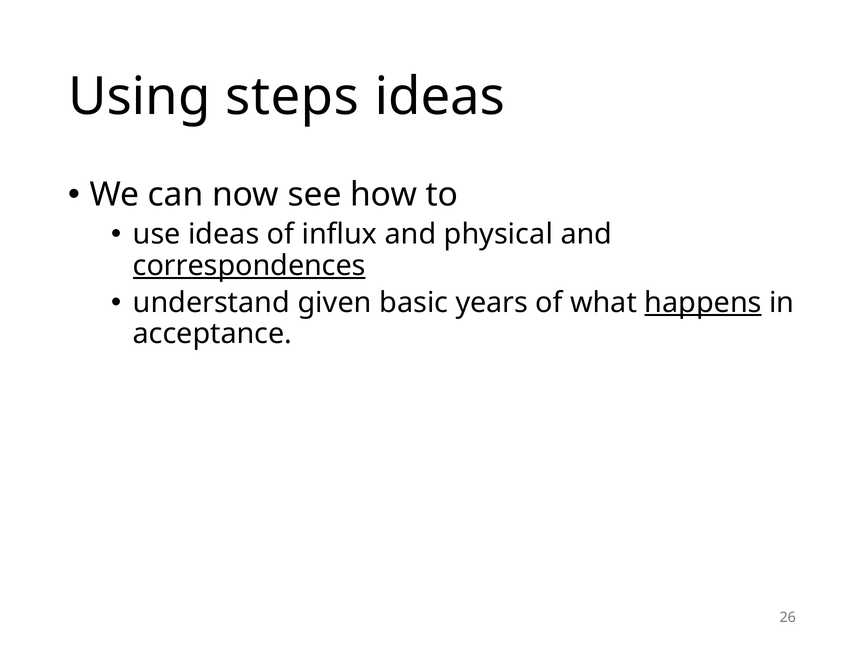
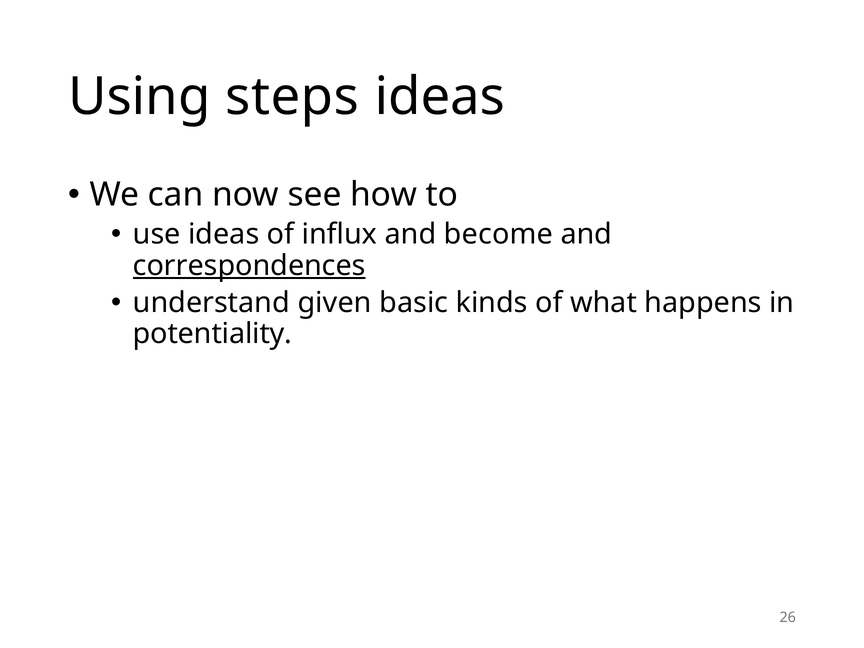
physical: physical -> become (498, 234)
years: years -> kinds (492, 303)
happens underline: present -> none (703, 303)
acceptance: acceptance -> potentiality (212, 334)
